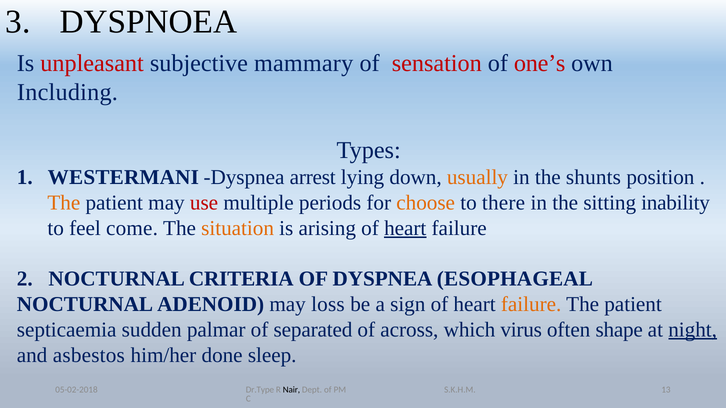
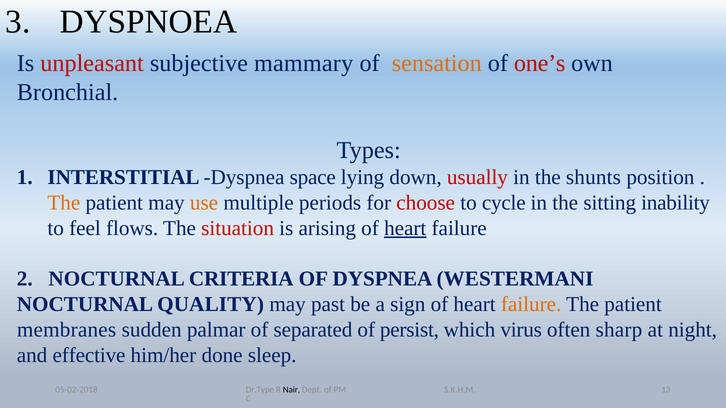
sensation colour: red -> orange (437, 63)
Including: Including -> Bronchial (68, 92)
WESTERMANI: WESTERMANI -> INTERSTITIAL (123, 178)
arrest: arrest -> space (313, 178)
usually colour: orange -> red (477, 178)
use colour: red -> orange (204, 203)
choose colour: orange -> red (426, 203)
there: there -> cycle (504, 203)
come: come -> flows (132, 228)
situation colour: orange -> red (238, 228)
ESOPHAGEAL: ESOPHAGEAL -> WESTERMANI (515, 279)
ADENOID: ADENOID -> QUALITY (211, 305)
loss: loss -> past (328, 305)
septicaemia: septicaemia -> membranes (67, 330)
across: across -> persist (409, 330)
shape: shape -> sharp (619, 330)
night underline: present -> none (693, 330)
asbestos: asbestos -> effective (89, 355)
